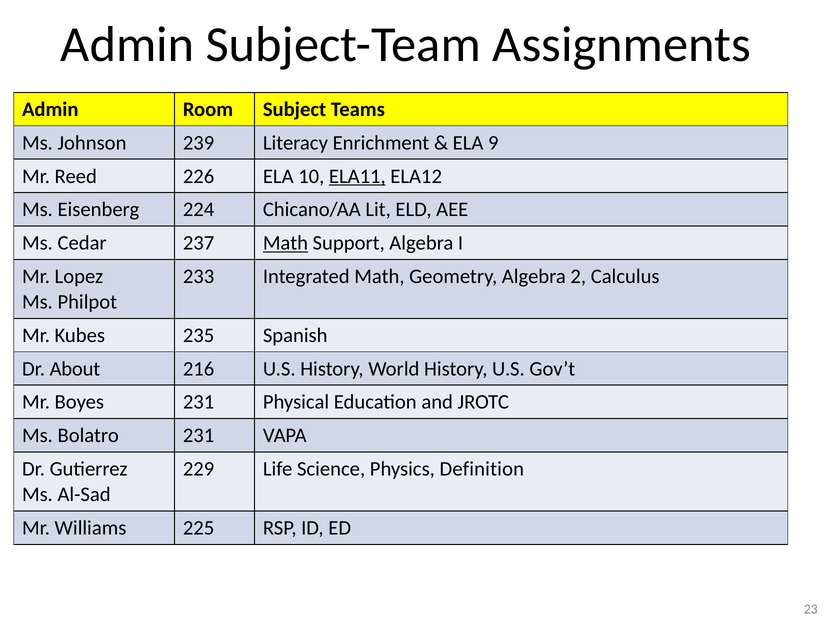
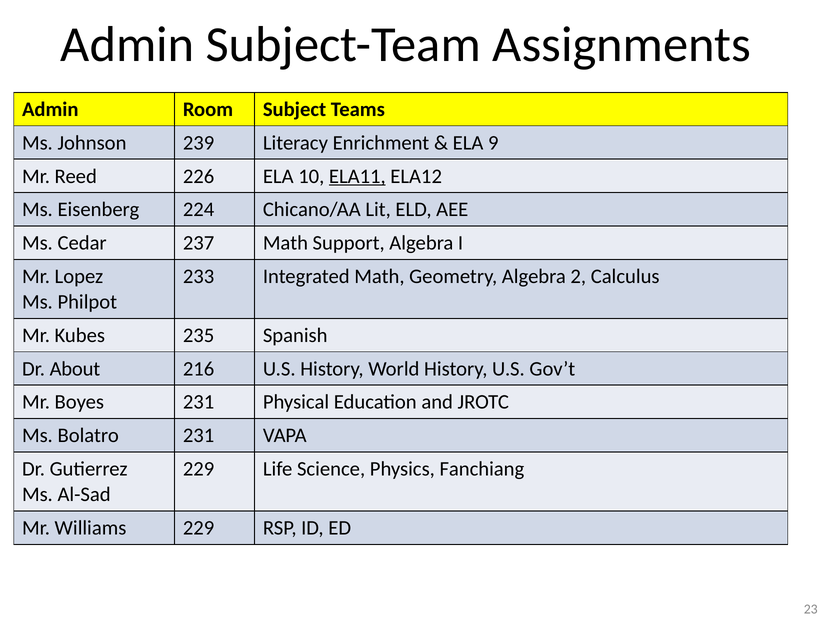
Math underline: present -> none (285, 243)
Definition: Definition -> Fanchiang (482, 470)
Williams 225: 225 -> 229 (199, 528)
